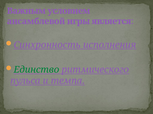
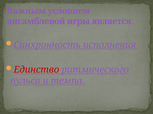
Единство colour: green -> red (36, 70)
